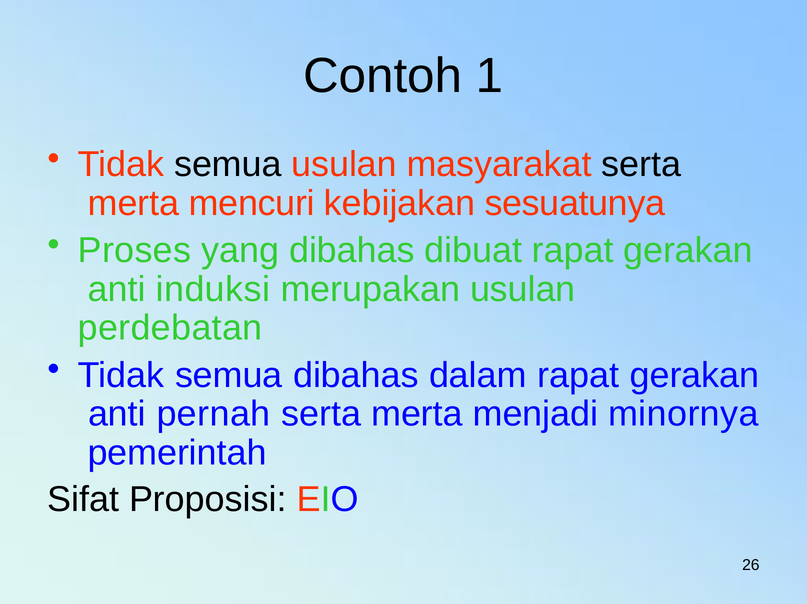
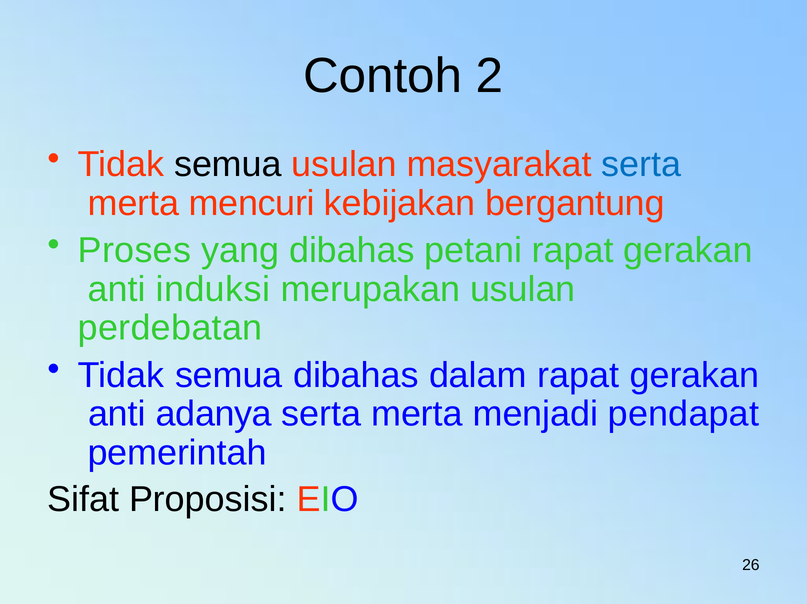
1: 1 -> 2 (490, 76)
serta colour: black -> blue (641, 165)
sesuatunya: sesuatunya -> bergantung (575, 203)
dibuat: dibuat -> petani (473, 251)
pernah: pernah -> adanya (214, 415)
minornya: minornya -> pendapat (683, 415)
